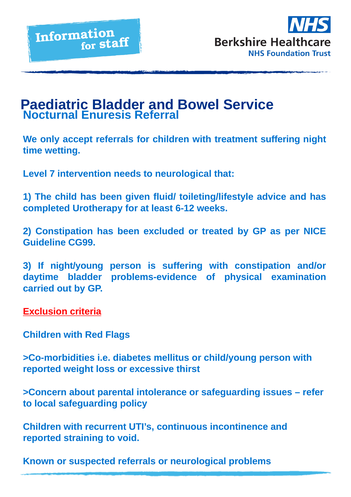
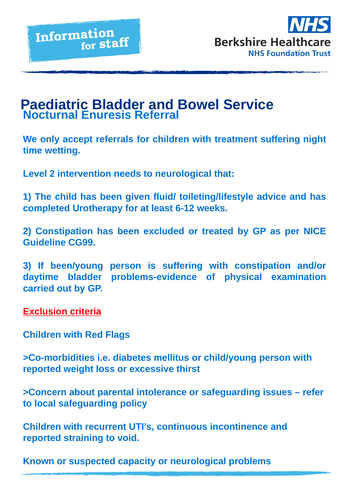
Level 7: 7 -> 2 (52, 174)
night/young: night/young -> been/young (77, 265)
suspected referrals: referrals -> capacity (137, 461)
